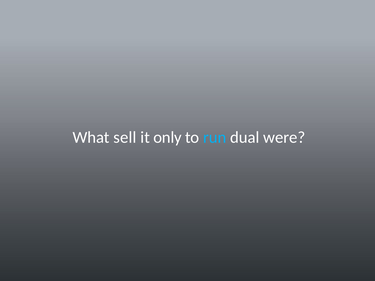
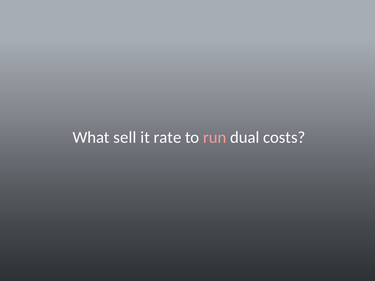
only: only -> rate (167, 137)
run colour: light blue -> pink (215, 137)
were: were -> costs (284, 137)
